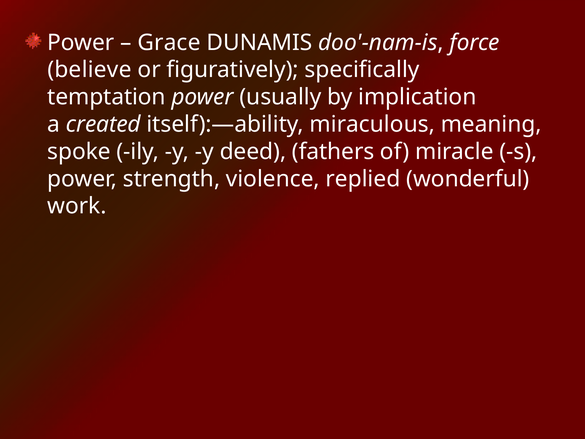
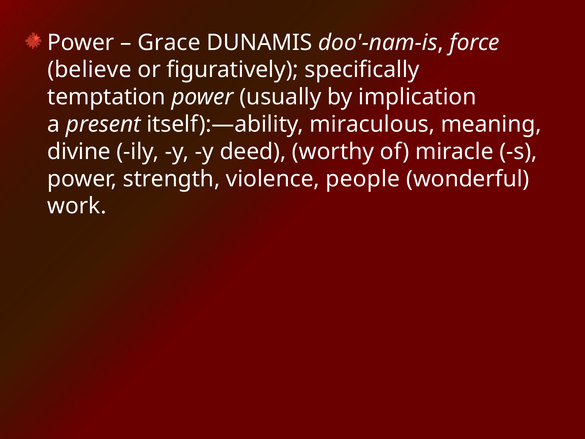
created: created -> present (103, 124)
spoke: spoke -> divine (79, 151)
fathers: fathers -> worthy (333, 151)
replied: replied -> people (363, 179)
